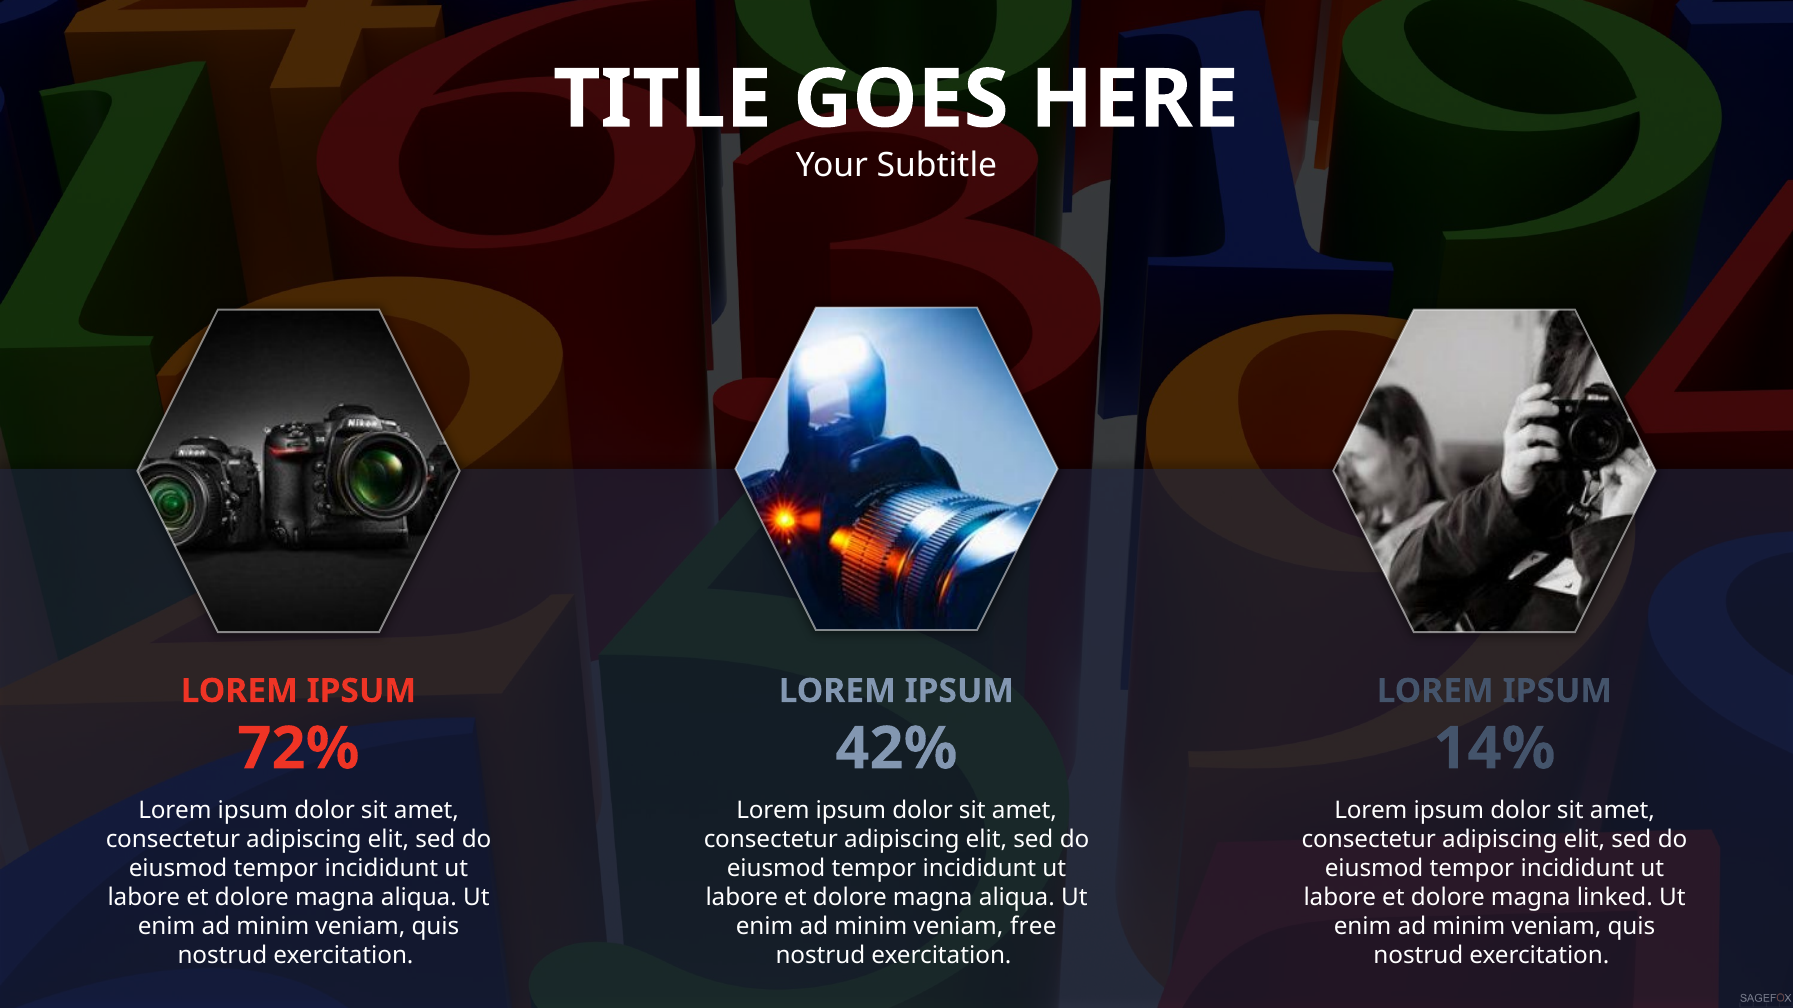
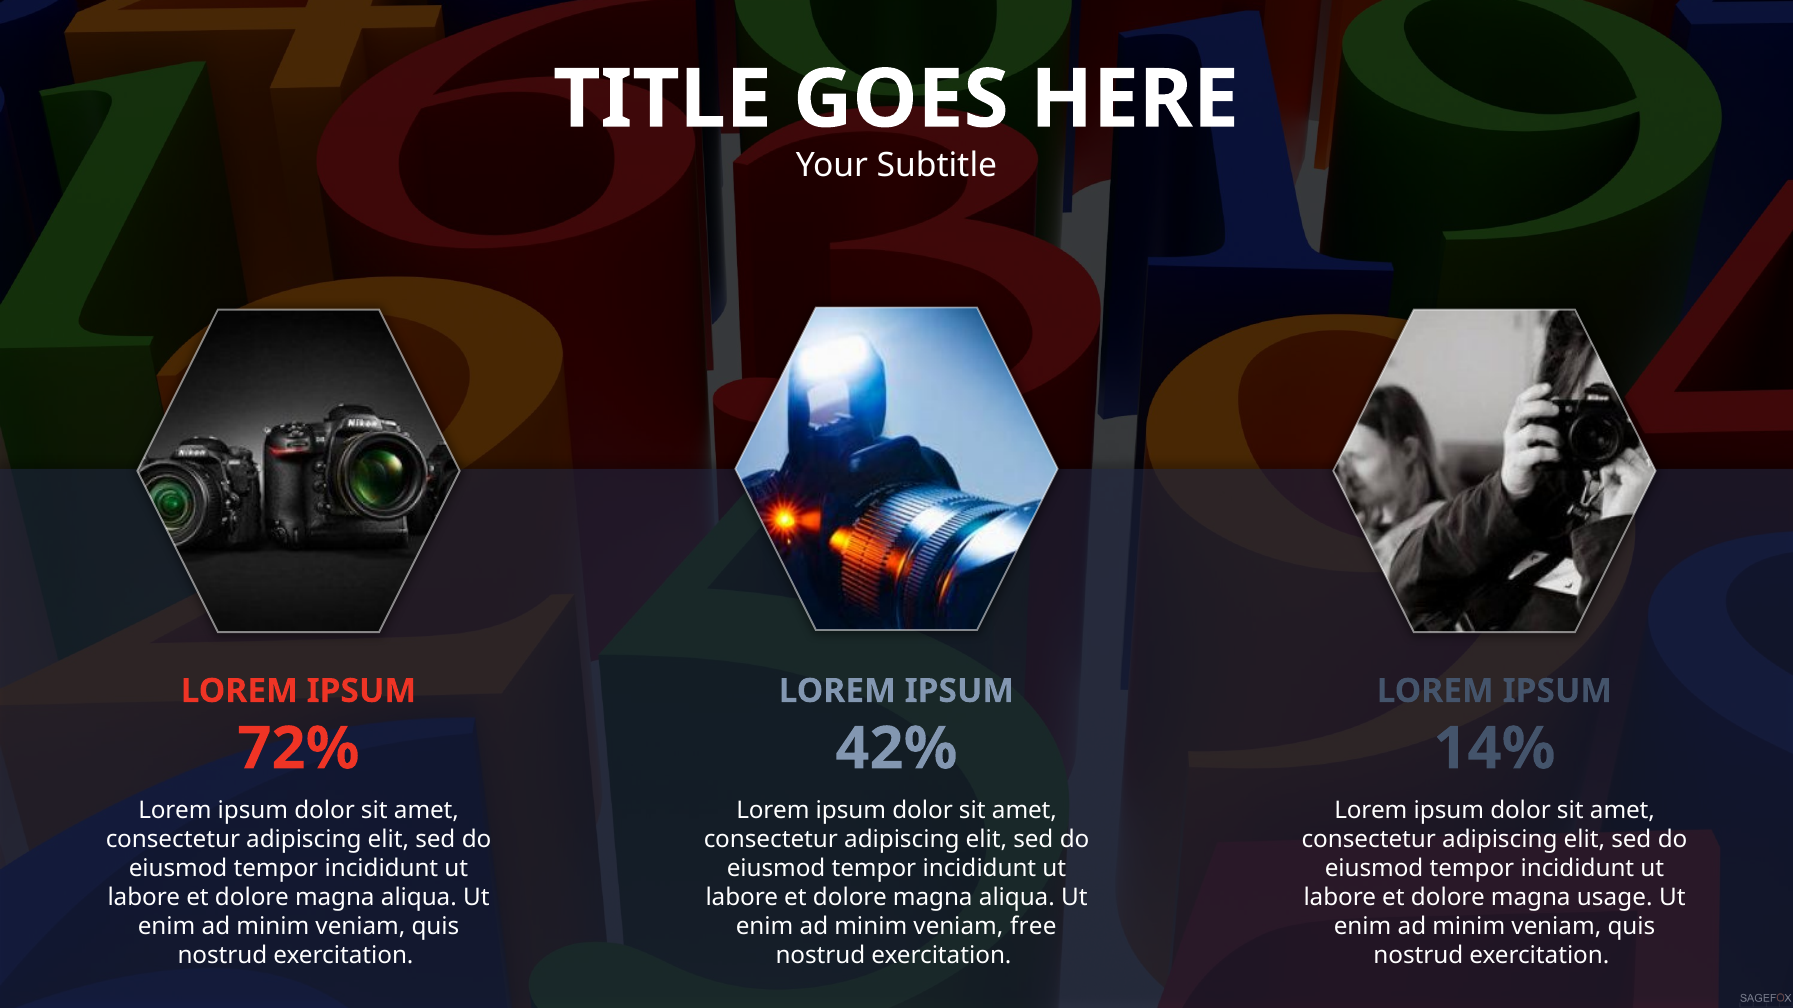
linked: linked -> usage (1615, 898)
